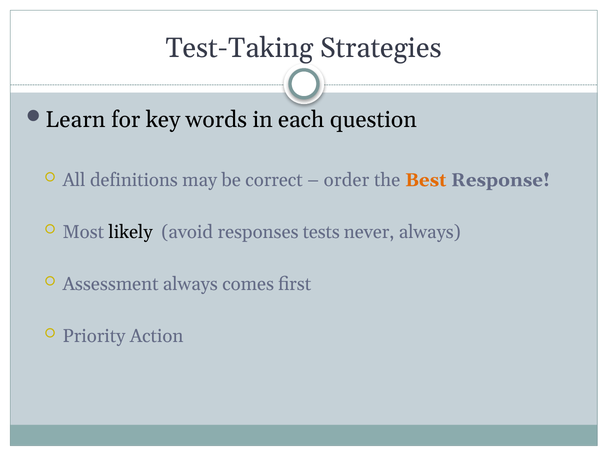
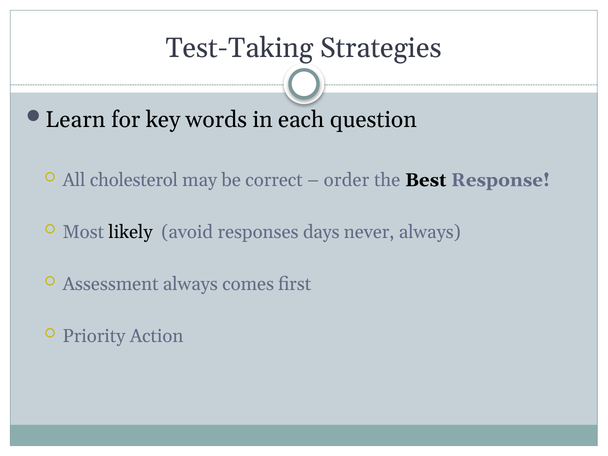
definitions: definitions -> cholesterol (134, 180)
Best colour: orange -> black (426, 180)
tests: tests -> days (321, 232)
